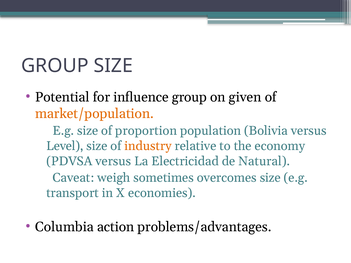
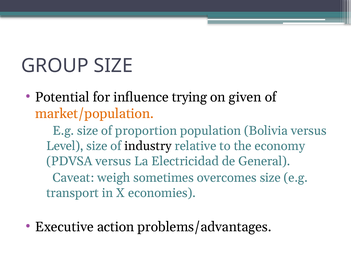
influence group: group -> trying (189, 97)
industry colour: orange -> black (148, 146)
Natural: Natural -> General (264, 161)
Columbia: Columbia -> Executive (64, 227)
